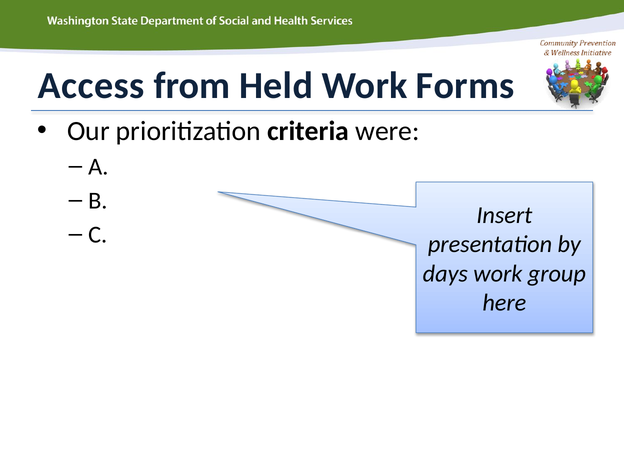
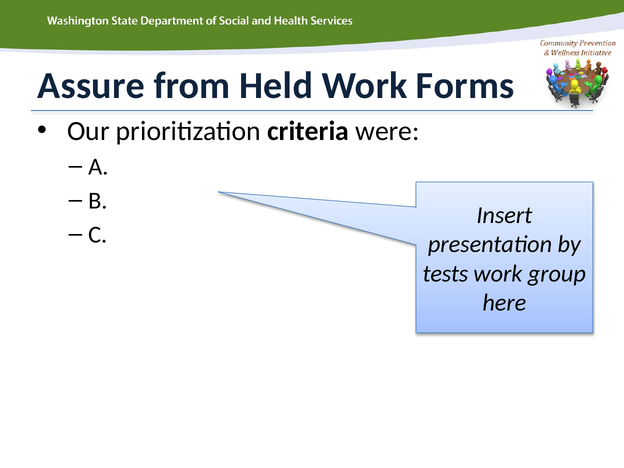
Access: Access -> Assure (91, 86)
days: days -> tests (445, 274)
